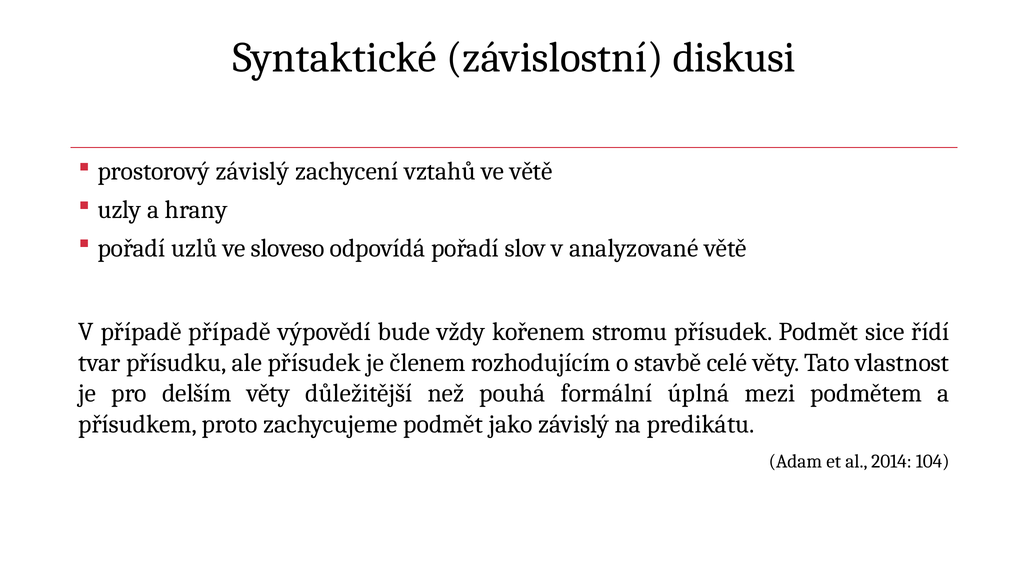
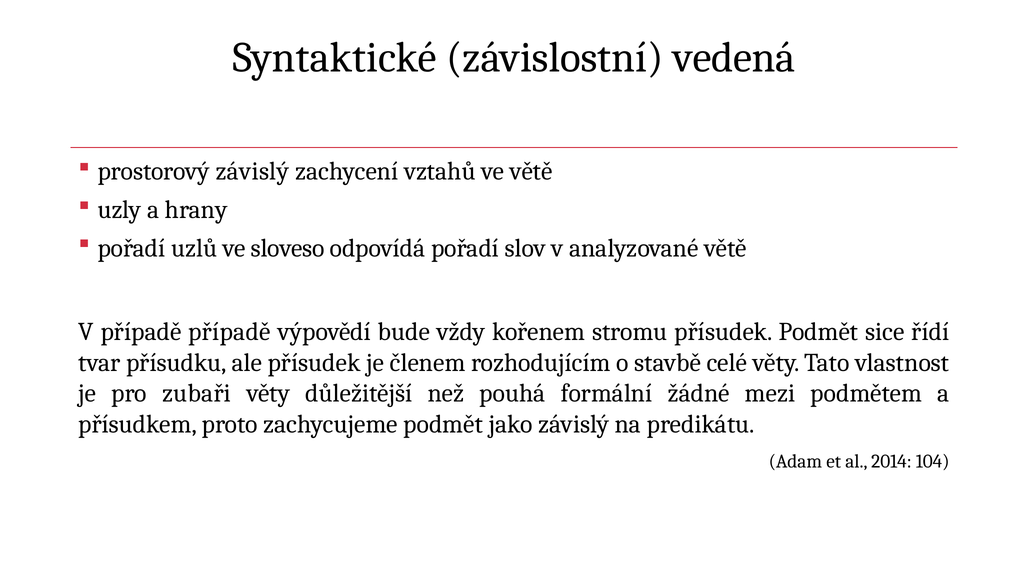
diskusi: diskusi -> vedená (734, 57)
delším: delším -> zubaři (197, 394)
úplná: úplná -> žádné (699, 394)
